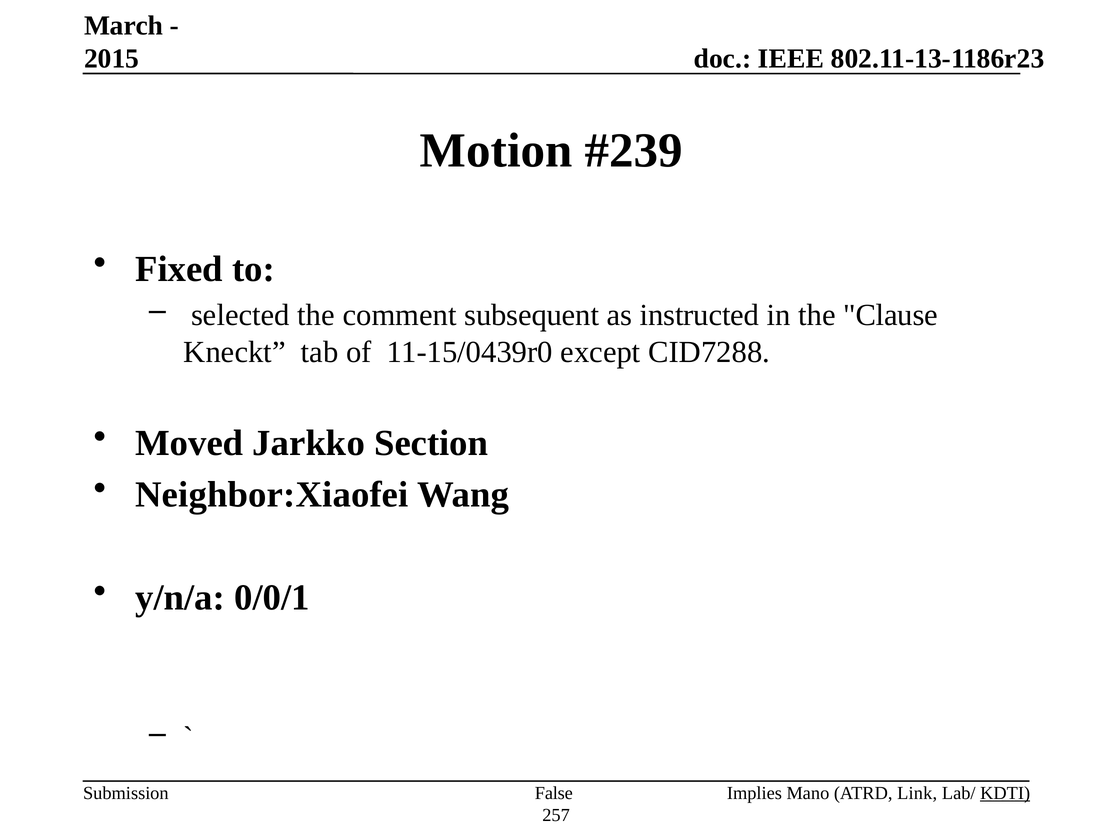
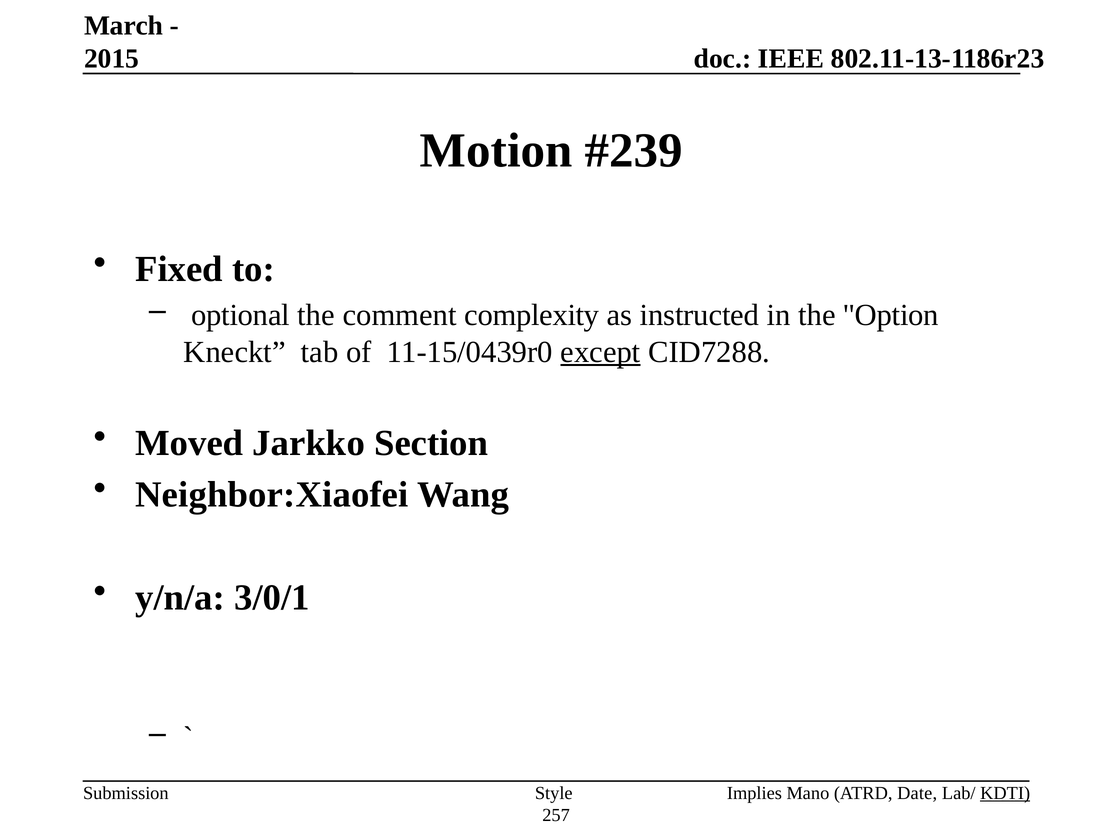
selected: selected -> optional (240, 315)
subsequent: subsequent -> complexity (532, 315)
Clause: Clause -> Option (891, 315)
except underline: none -> present (600, 352)
0/0/1: 0/0/1 -> 3/0/1 (272, 598)
Link: Link -> Date (917, 793)
False: False -> Style (554, 793)
